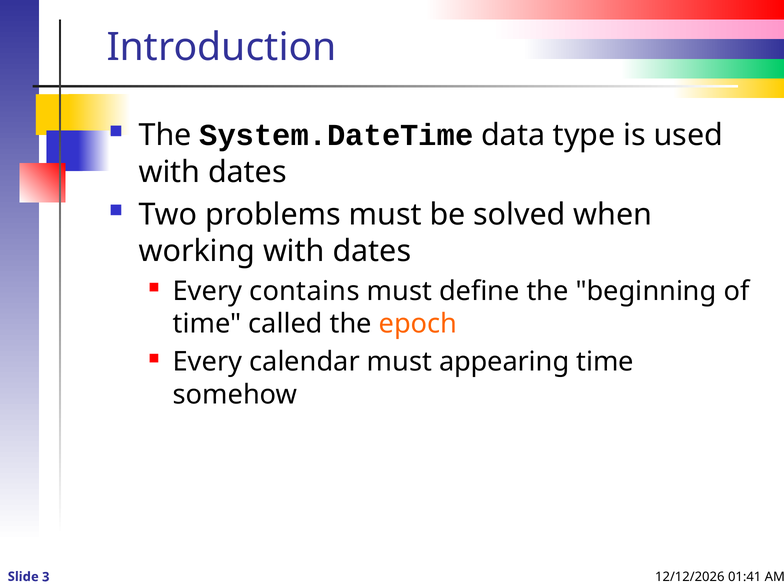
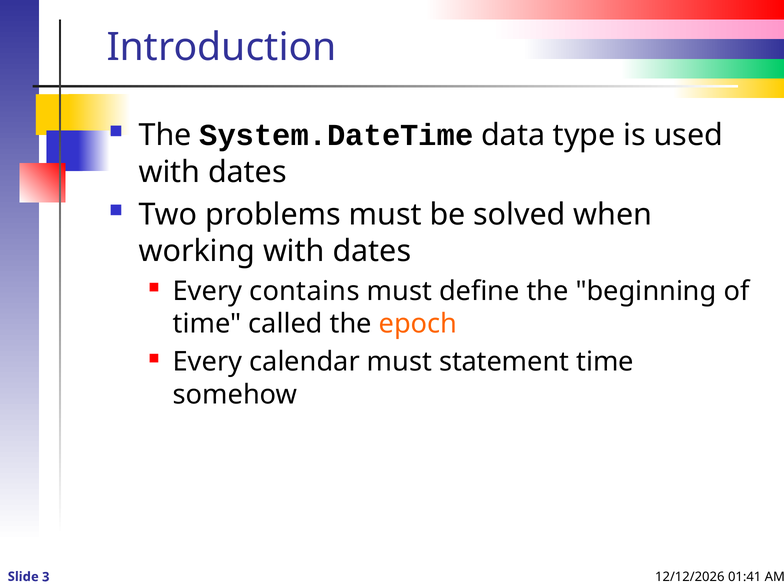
appearing: appearing -> statement (504, 362)
